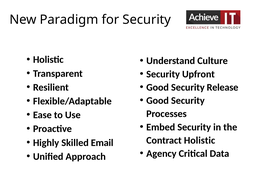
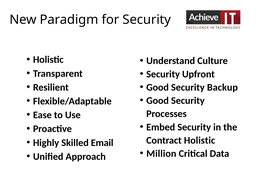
Release: Release -> Backup (222, 87)
Agency: Agency -> Million (161, 153)
